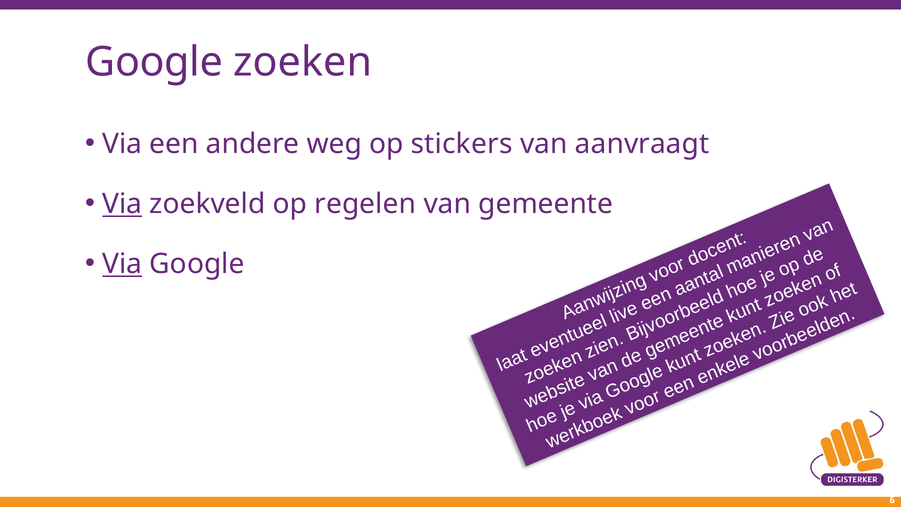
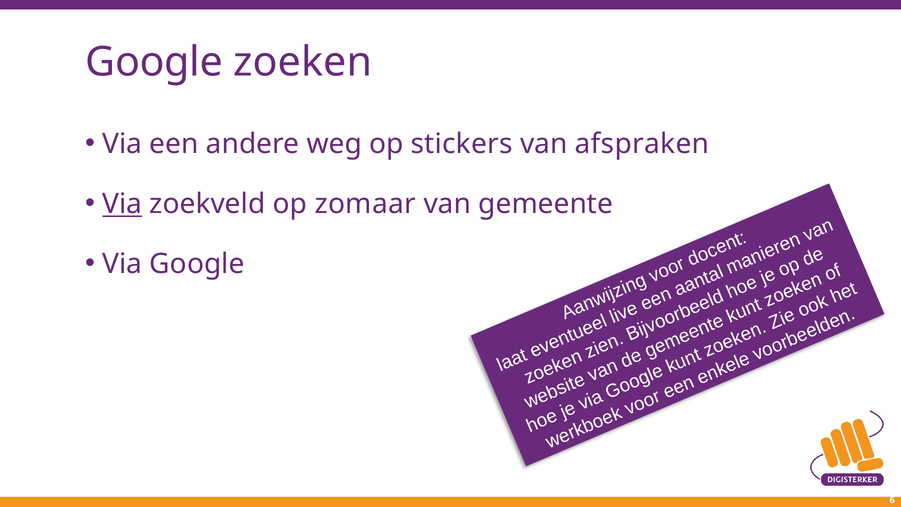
aanvraagt: aanvraagt -> afspraken (642, 144)
regelen: regelen -> zomaar (365, 204)
Via underline: present -> none (122, 264)
